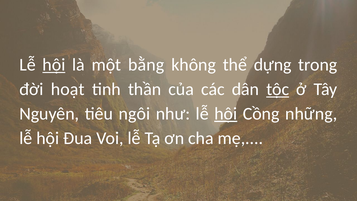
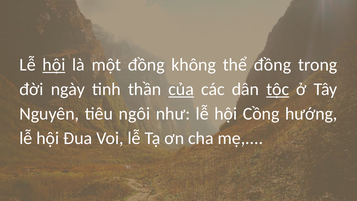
một bằng: bằng -> đồng (146, 65)
thể dựng: dựng -> đồng (273, 65)
hoạt: hoạt -> ngày (68, 89)
của underline: none -> present (181, 89)
hội underline: present -> none (226, 114)
những: những -> hướng (311, 114)
